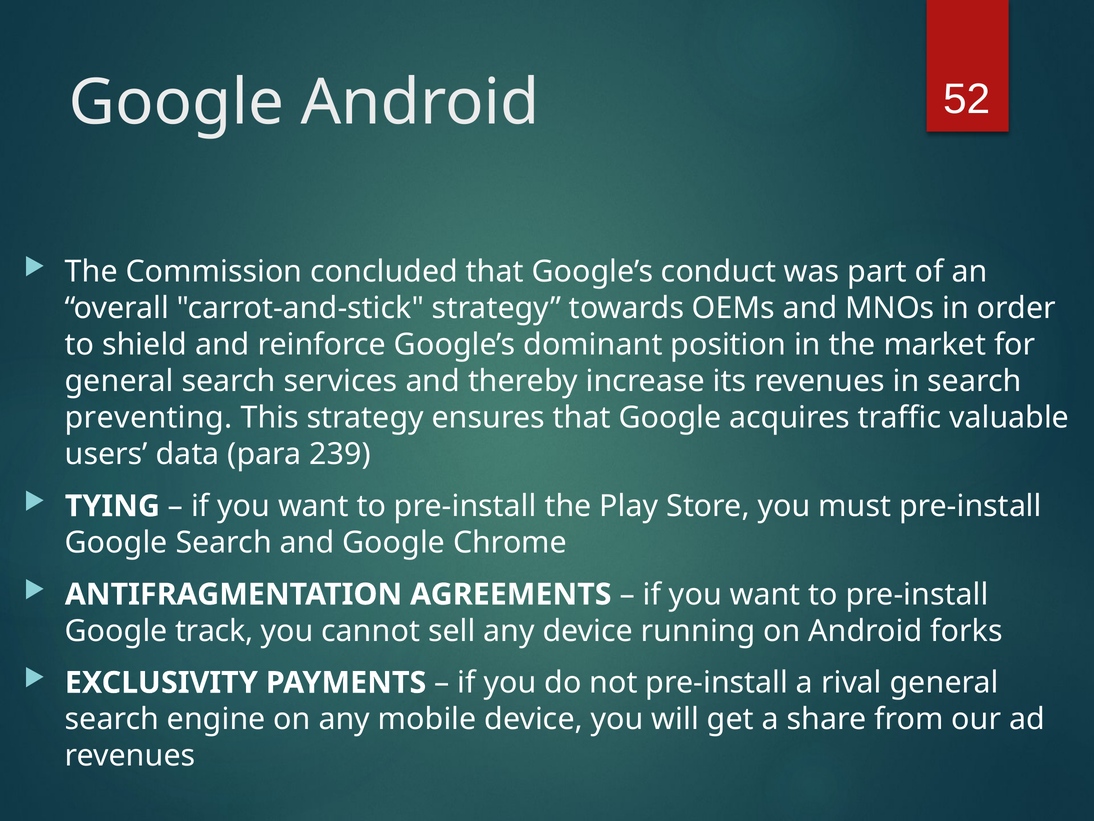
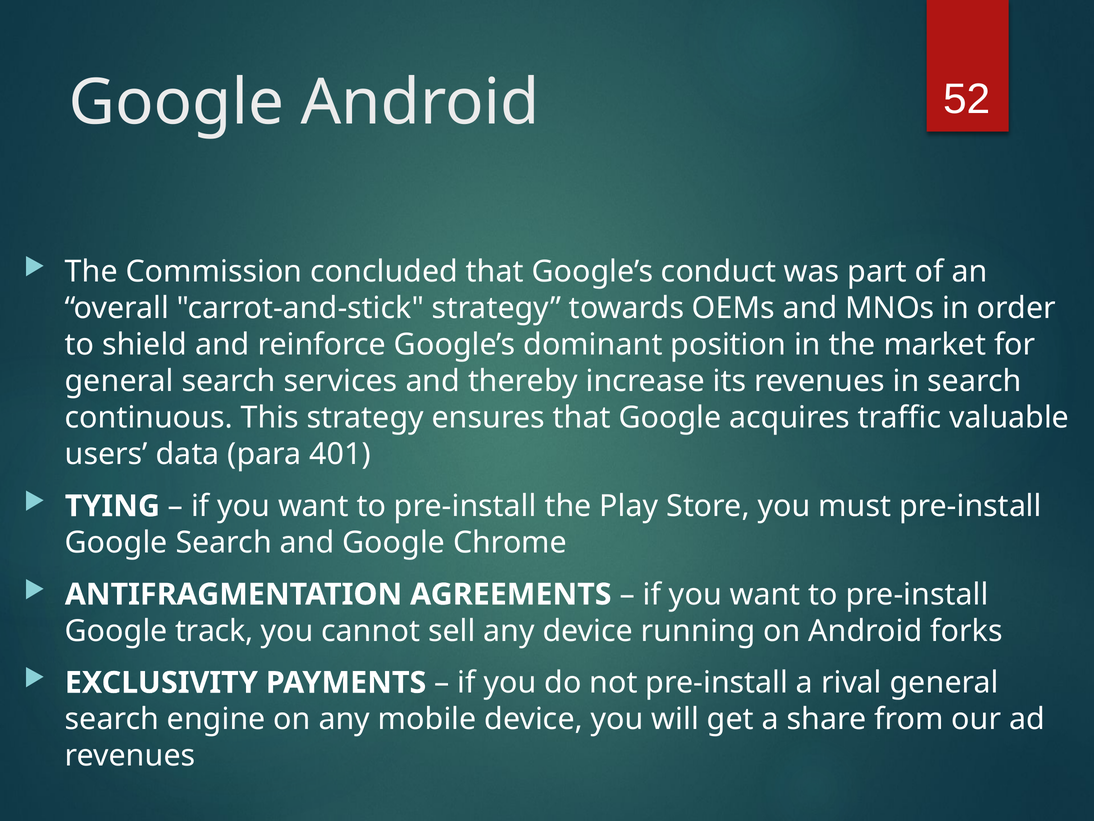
preventing: preventing -> continuous (149, 418)
239: 239 -> 401 (340, 454)
